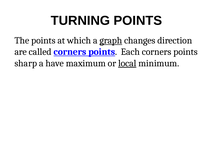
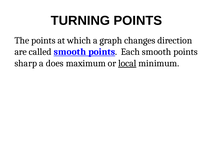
graph underline: present -> none (111, 40)
called corners: corners -> smooth (70, 52)
Each corners: corners -> smooth (157, 52)
have: have -> does (55, 63)
